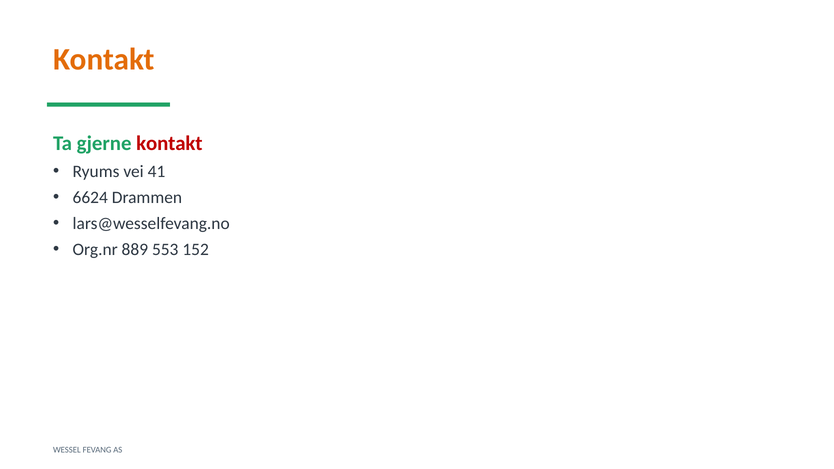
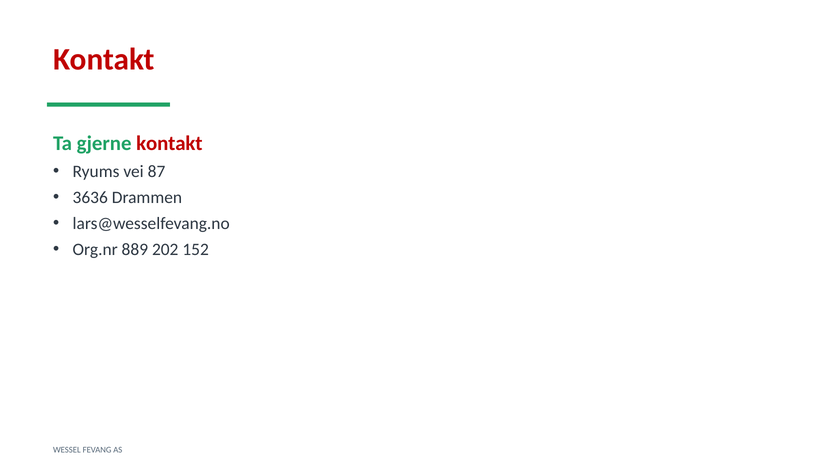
Kontakt colour: orange -> red (104, 60)
41: 41 -> 87 (156, 171)
6624: 6624 -> 3636 (90, 198)
553: 553 -> 202 (165, 250)
